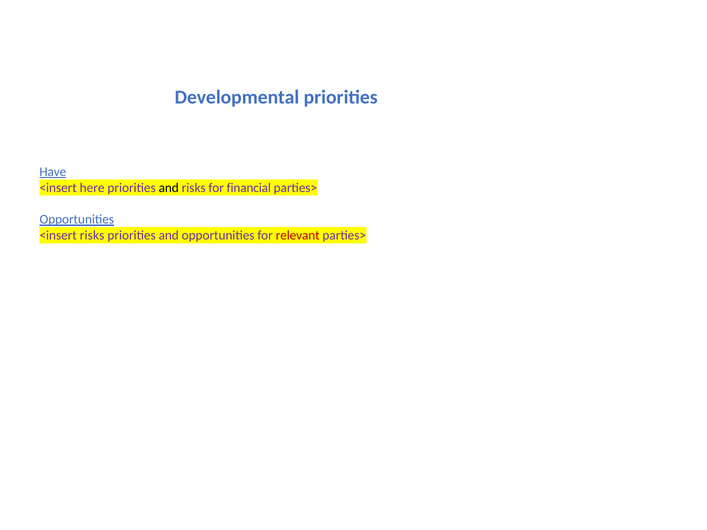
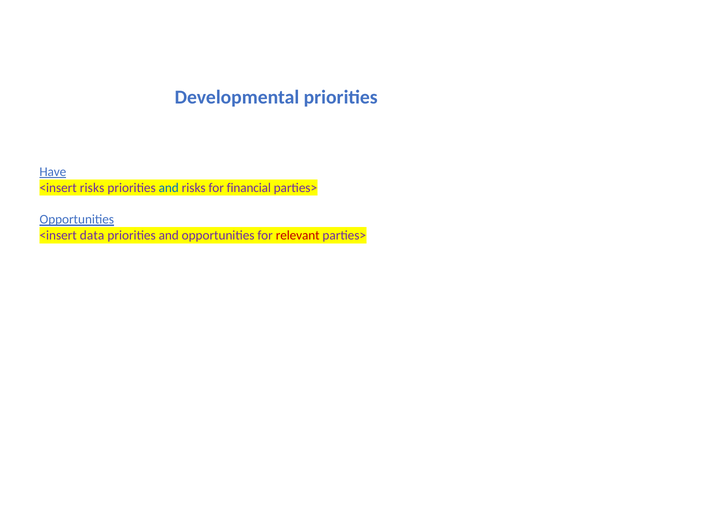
<insert here: here -> risks (92, 188)
and colour: black -> blue (169, 188)
<insert risks: risks -> data (92, 236)
